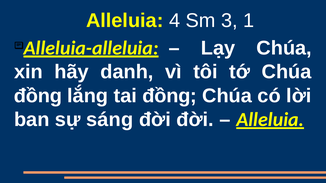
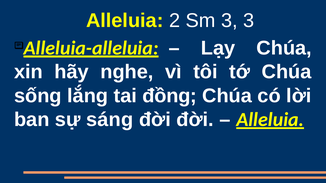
4: 4 -> 2 (175, 21)
3 1: 1 -> 3 (249, 21)
danh: danh -> nghe (127, 72)
đồng: đồng -> sống (38, 96)
